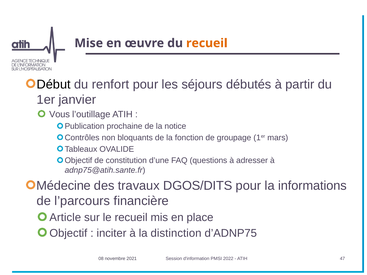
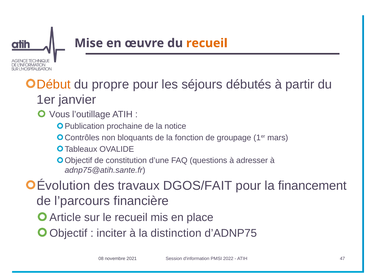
Début colour: black -> orange (54, 84)
renfort: renfort -> propre (110, 84)
Médecine: Médecine -> Évolution (64, 186)
DGOS/DITS: DGOS/DITS -> DGOS/FAIT (198, 186)
informations: informations -> financement (312, 186)
